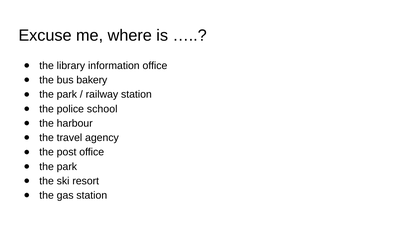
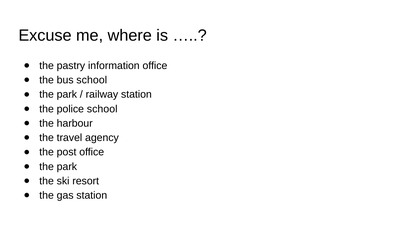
library: library -> pastry (71, 66)
bus bakery: bakery -> school (92, 80)
